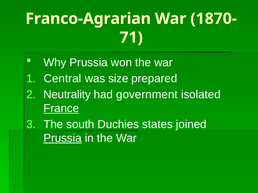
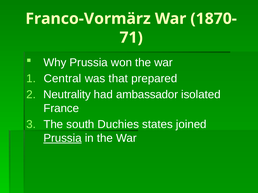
Franco-Agrarian: Franco-Agrarian -> Franco-Vormärz (88, 19)
size: size -> that (118, 79)
government: government -> ambassador (147, 95)
France underline: present -> none (61, 109)
